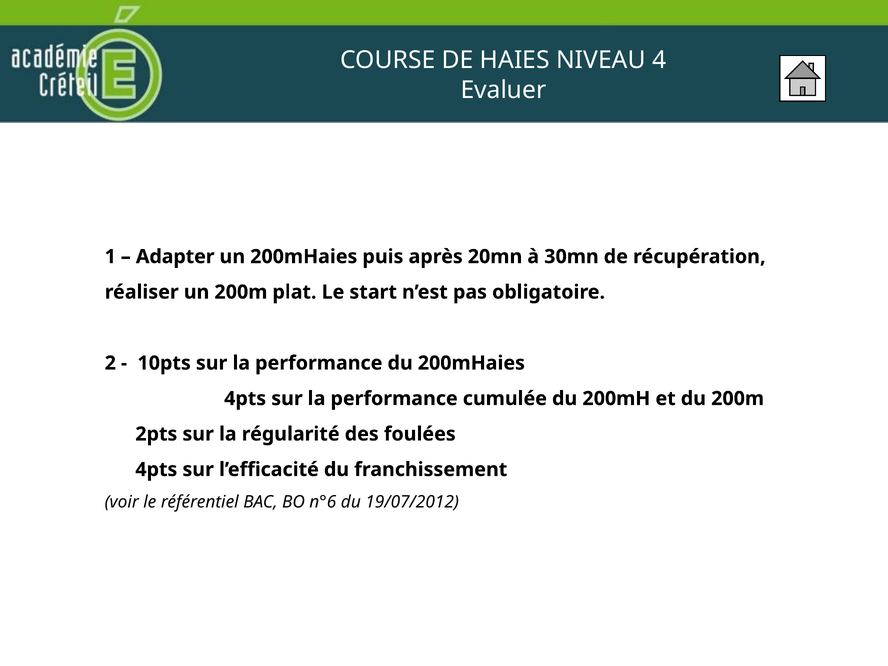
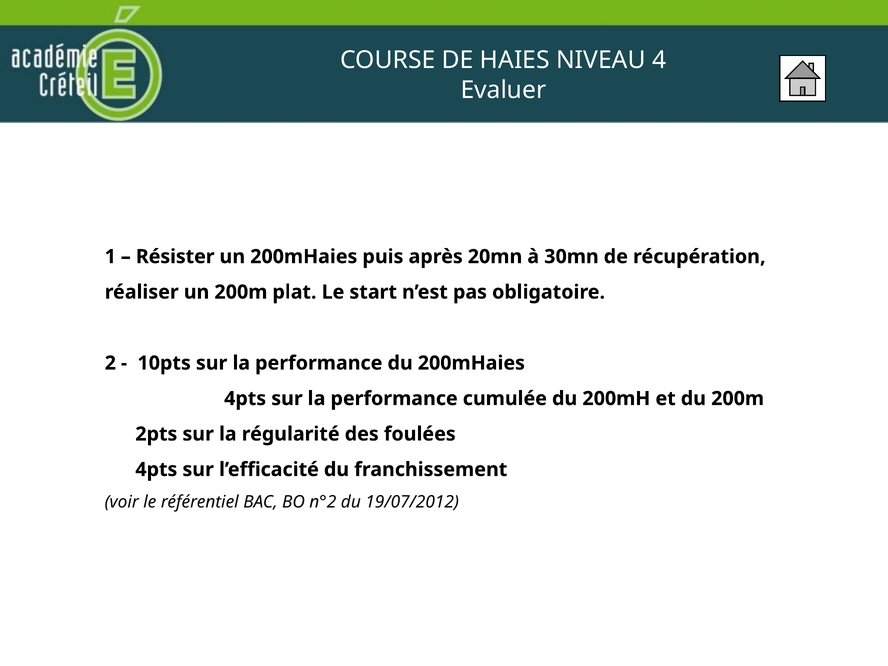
Adapter: Adapter -> Résister (175, 257)
n°6: n°6 -> n°2 (323, 502)
